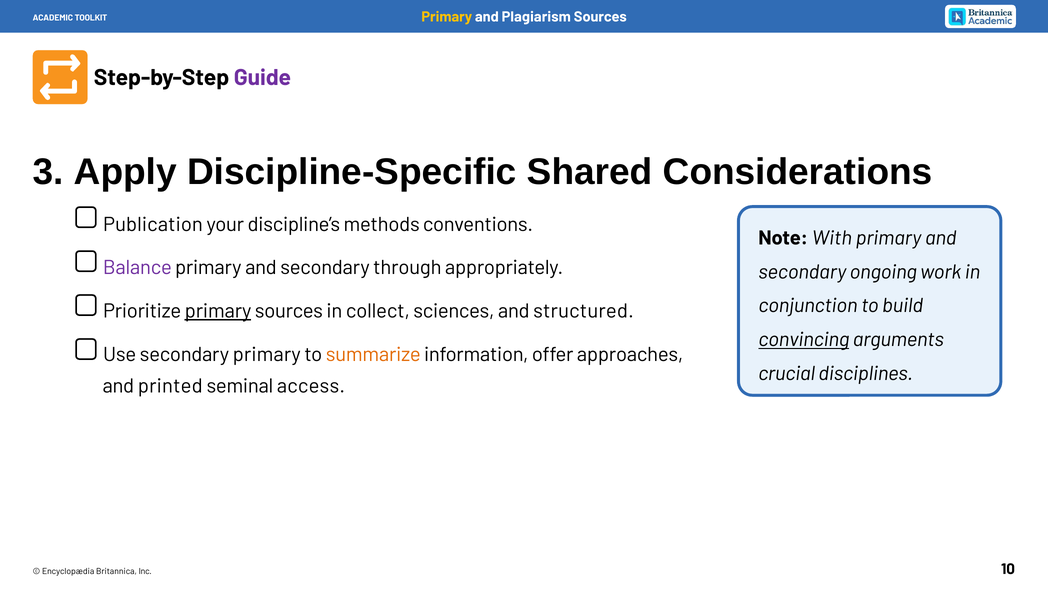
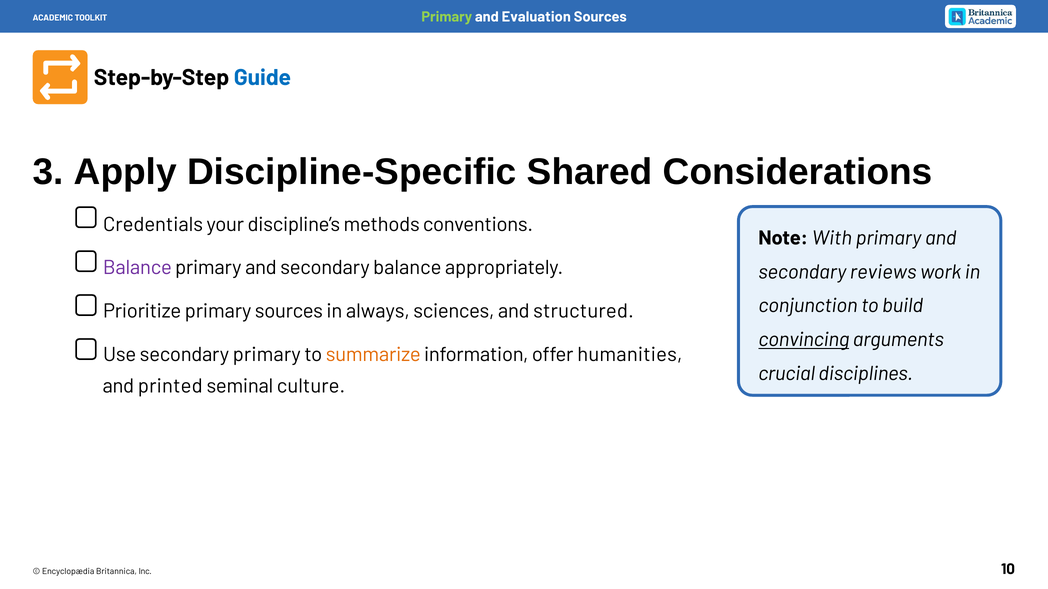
Primary colour: yellow -> light green (447, 17)
Plagiarism: Plagiarism -> Evaluation (536, 17)
Guide colour: purple -> blue (262, 78)
Publication: Publication -> Credentials (153, 225)
secondary through: through -> balance (407, 268)
ongoing: ongoing -> reviews (883, 272)
primary underline: present -> none (218, 311)
collect: collect -> always (378, 311)
approaches: approaches -> humanities (630, 355)
access: access -> culture (311, 386)
